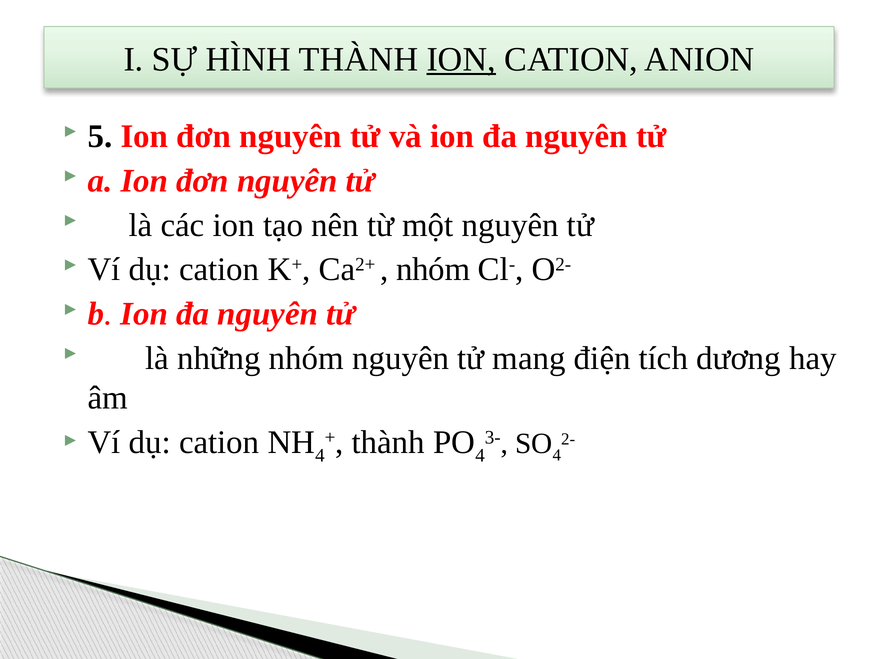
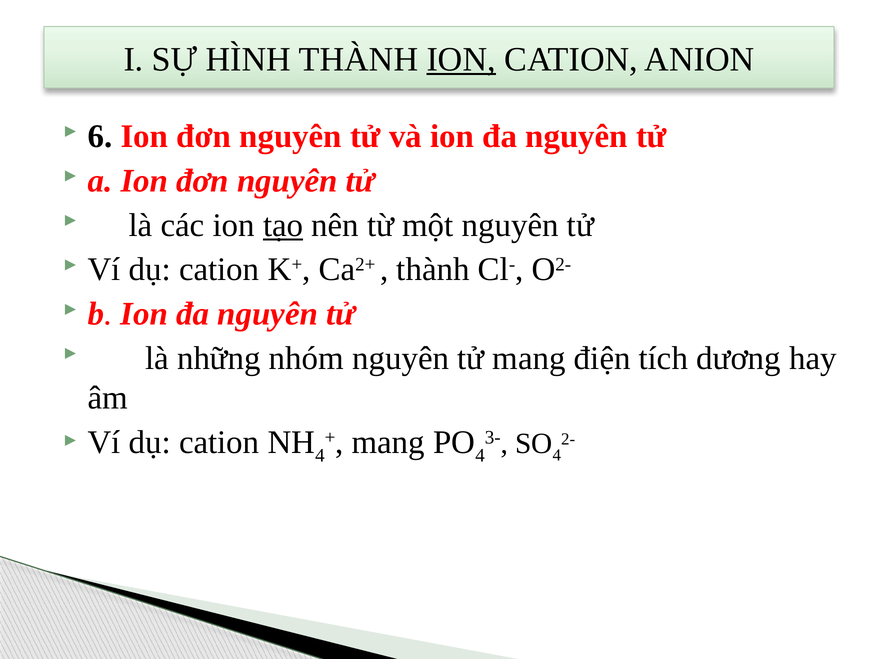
5: 5 -> 6 (100, 136)
tạo underline: none -> present (283, 225)
nhóm: nhóm -> thành (433, 269)
thành: thành -> mang (388, 442)
